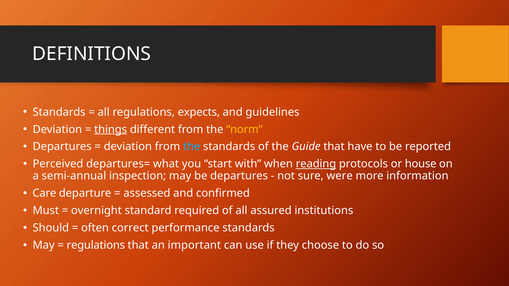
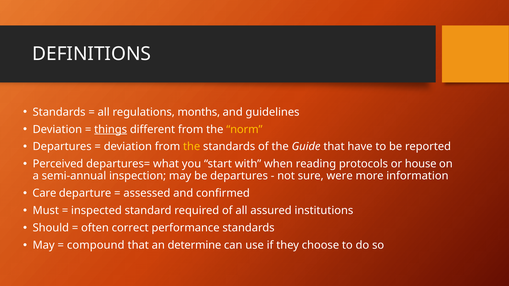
expects: expects -> months (199, 112)
the colour: light blue -> yellow (192, 147)
reading underline: present -> none (316, 164)
overnight: overnight -> inspected (96, 211)
regulations: regulations -> compound (96, 245)
important: important -> determine (194, 245)
